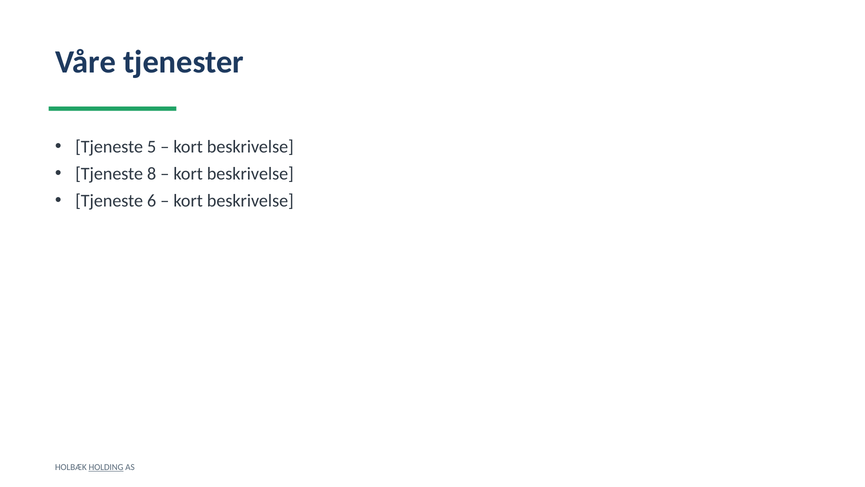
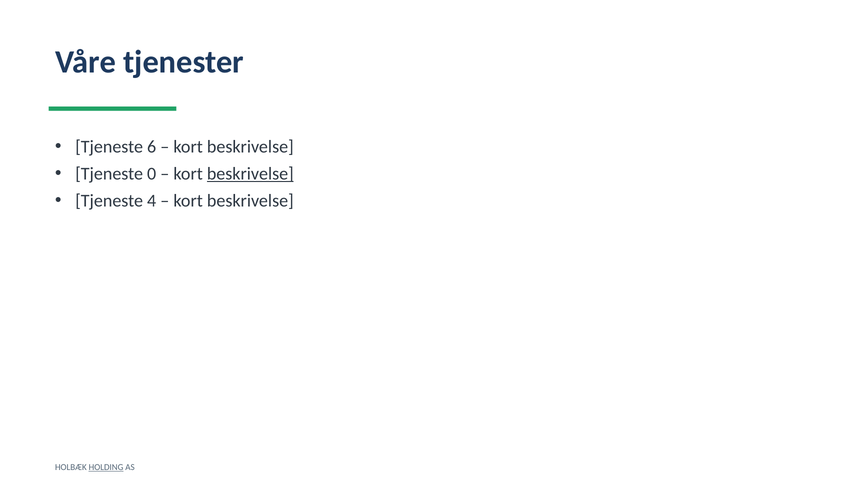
5: 5 -> 6 (152, 147)
8: 8 -> 0 (152, 174)
beskrivelse underline: none -> present (250, 174)
6: 6 -> 4 (152, 201)
